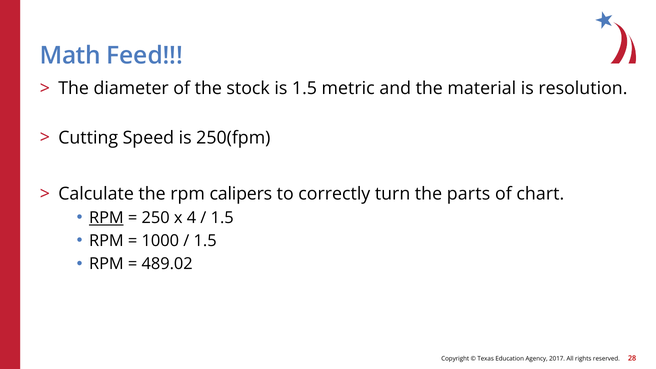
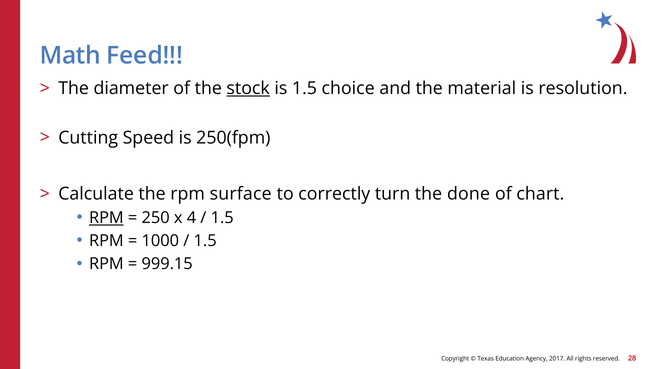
stock underline: none -> present (248, 88)
metric: metric -> choice (348, 88)
calipers: calipers -> surface (241, 194)
parts: parts -> done (469, 194)
489.02: 489.02 -> 999.15 (167, 264)
